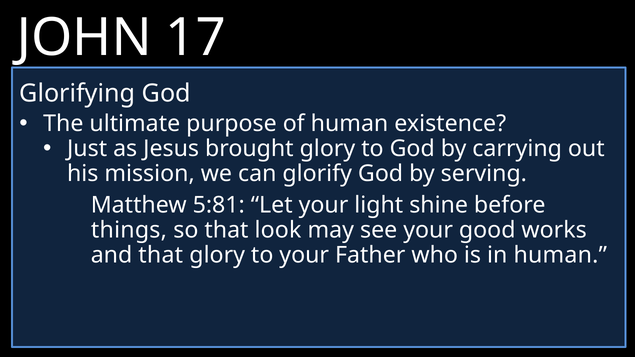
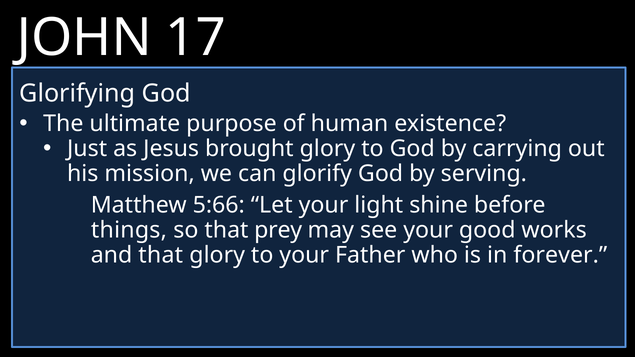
5:81: 5:81 -> 5:66 (219, 205)
look: look -> prey (278, 230)
in human: human -> forever (560, 255)
